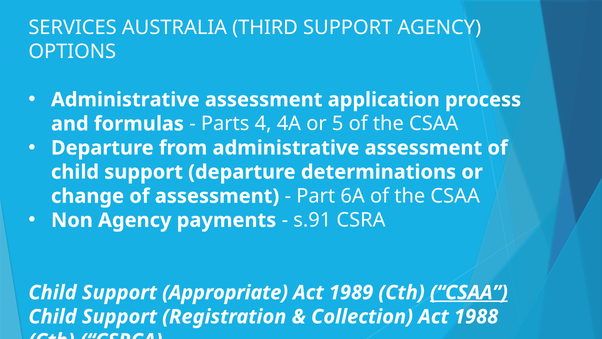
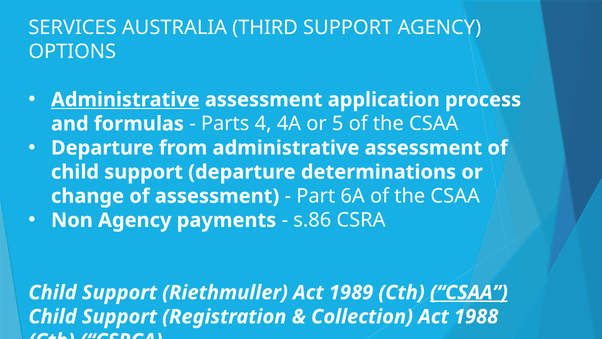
Administrative underline: none -> present (125, 100)
s.91: s.91 -> s.86 (312, 220)
Appropriate: Appropriate -> Riethmuller (225, 292)
